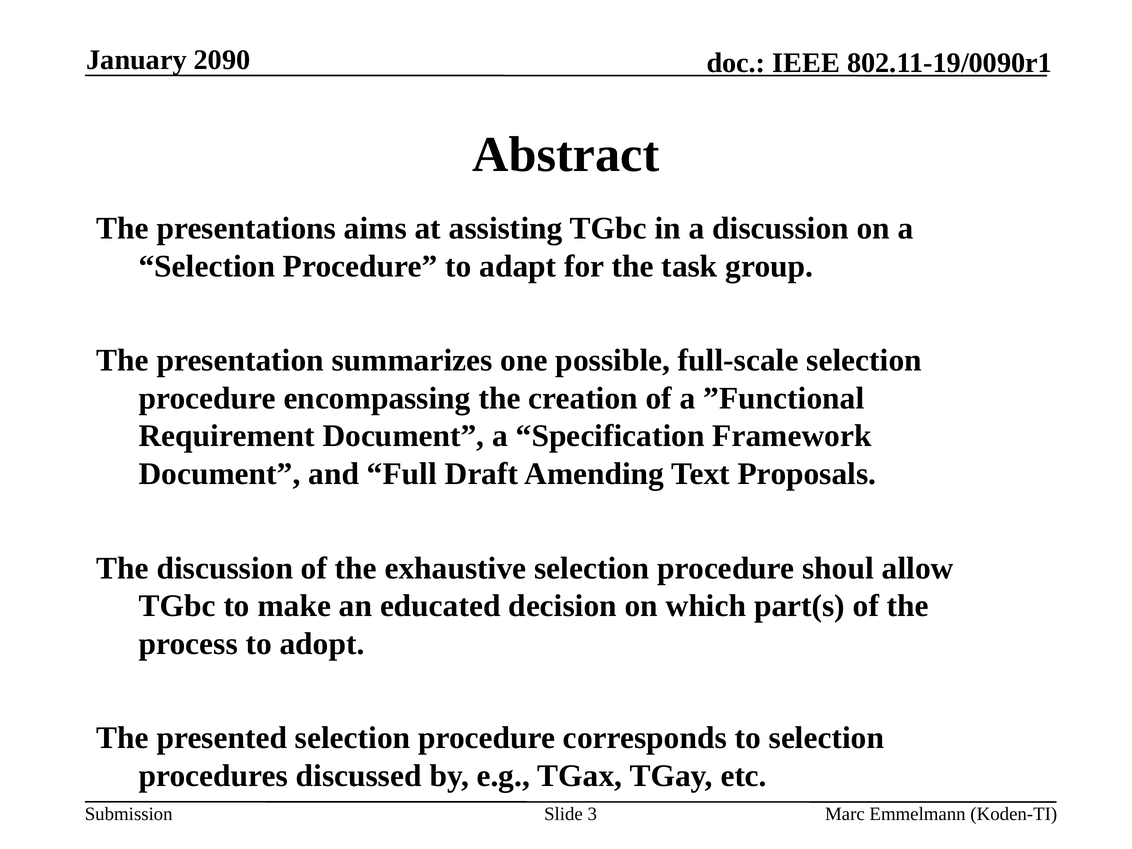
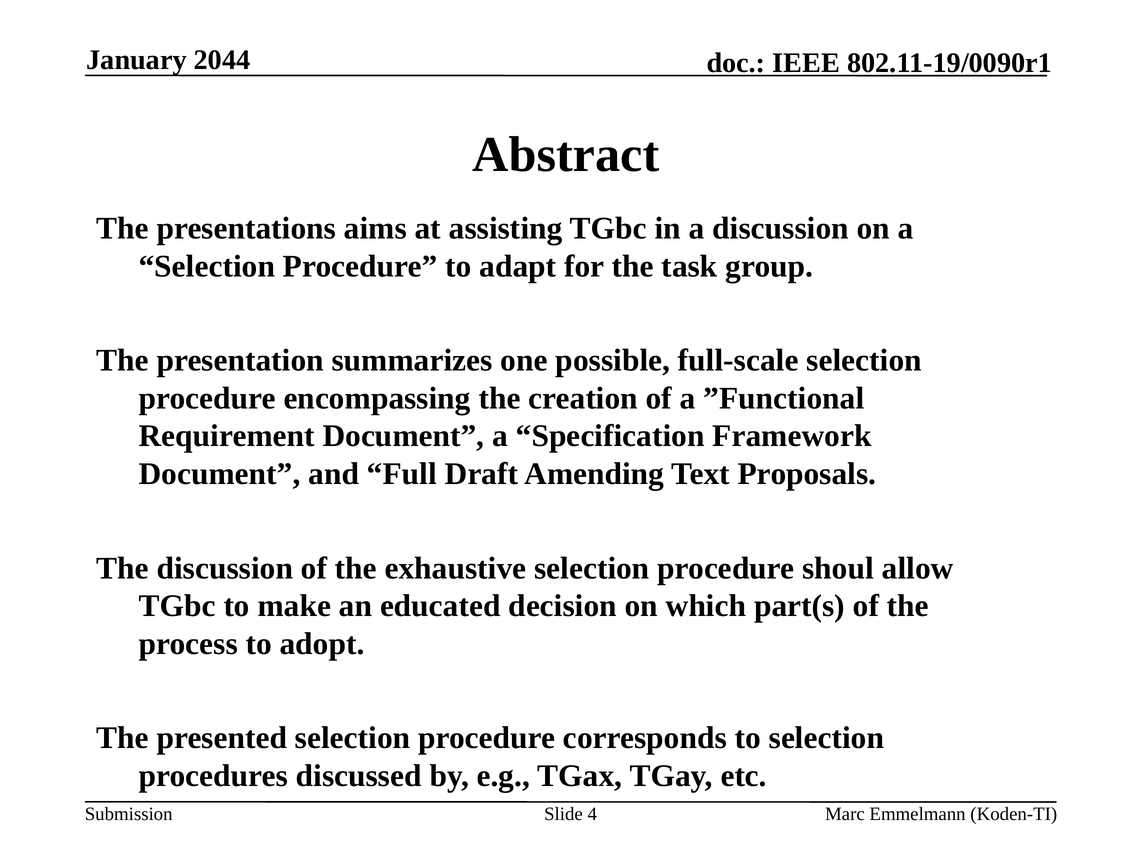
2090: 2090 -> 2044 (222, 60)
3: 3 -> 4 (592, 814)
